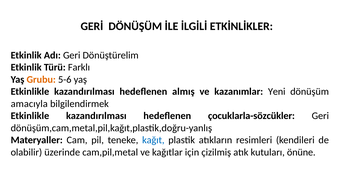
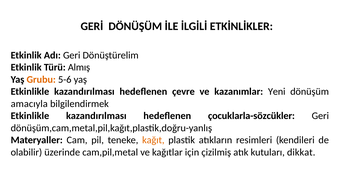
Farklı: Farklı -> Almış (79, 68)
almış: almış -> çevre (183, 92)
kağıt colour: blue -> orange (153, 141)
önüne: önüne -> dikkat (301, 153)
